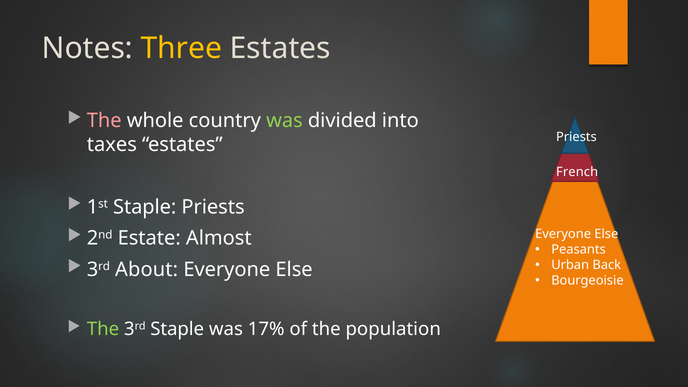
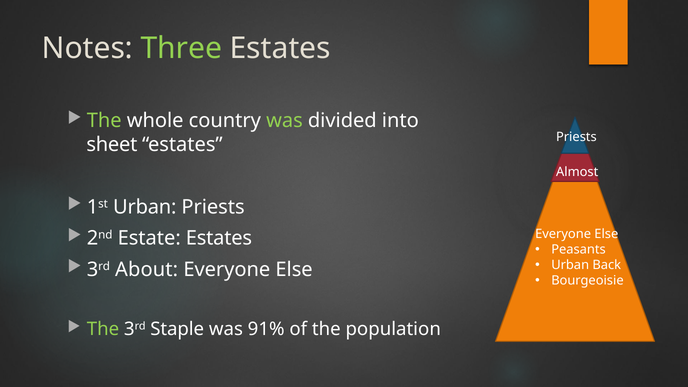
Three colour: yellow -> light green (181, 48)
The colour: pink -> light green (104, 121)
taxes: taxes -> sheet (112, 145)
French: French -> Almost (577, 172)
1st Staple: Staple -> Urban (145, 207)
Estate Almost: Almost -> Estates (219, 238)
17%: 17% -> 91% (266, 329)
